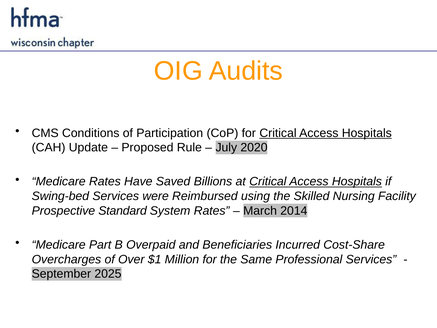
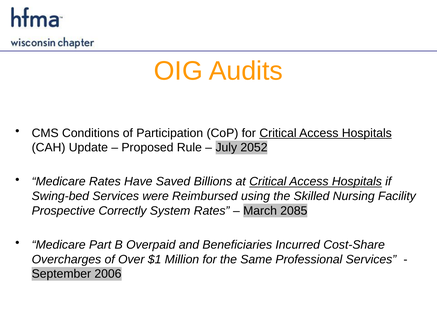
2020: 2020 -> 2052 (254, 147)
Standard: Standard -> Correctly (123, 211)
2014: 2014 -> 2085 (294, 211)
2025: 2025 -> 2006 (108, 274)
